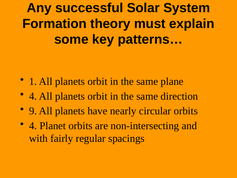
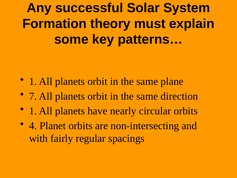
4: 4 -> 7 (33, 96)
9: 9 -> 1 (33, 111)
